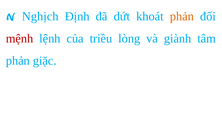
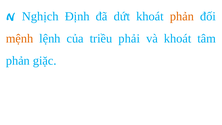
mệnh colour: red -> orange (20, 38)
lòng: lòng -> phải (129, 38)
và giành: giành -> khoát (178, 38)
